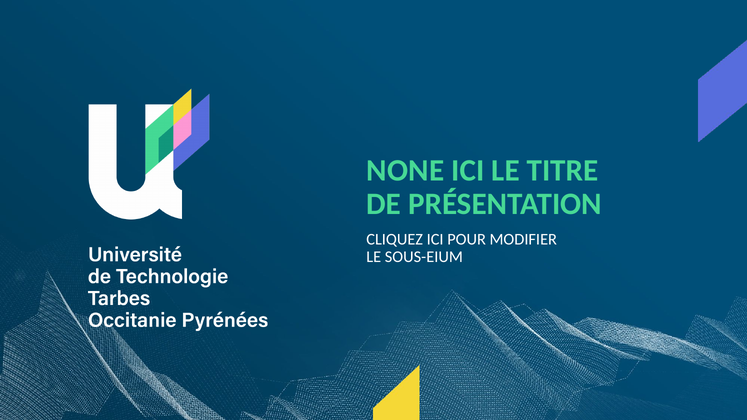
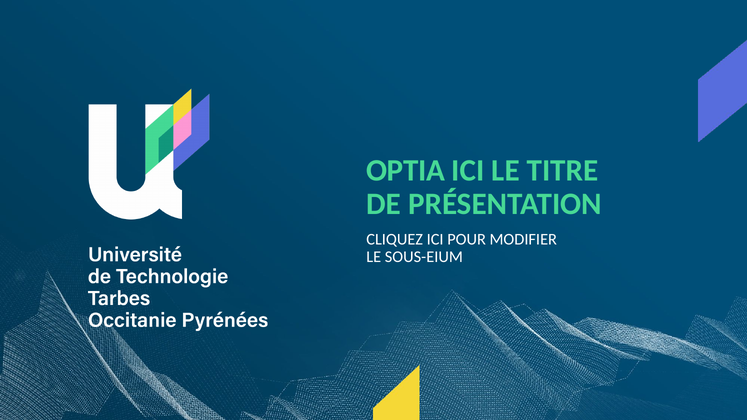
NONE: NONE -> OPTIA (406, 170)
